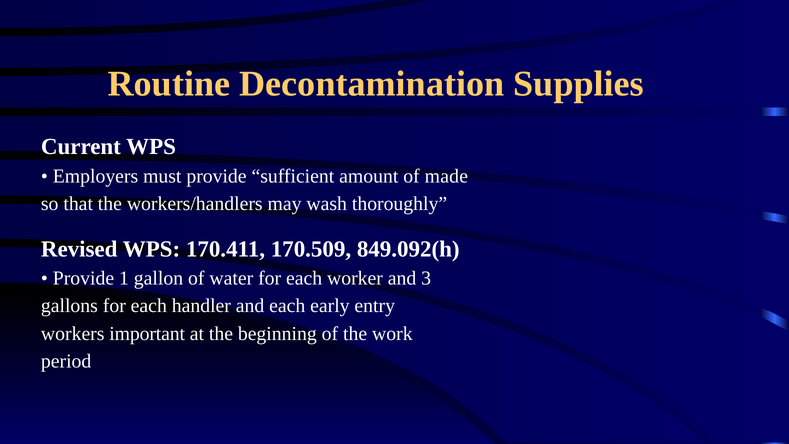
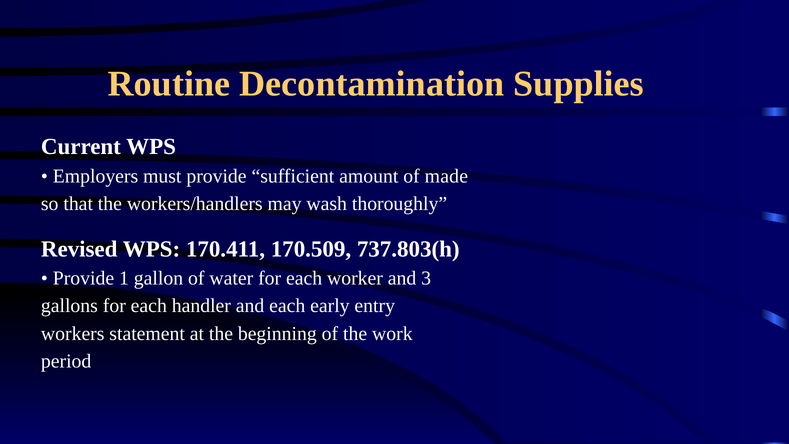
849.092(h: 849.092(h -> 737.803(h (408, 249)
important: important -> statement (147, 333)
